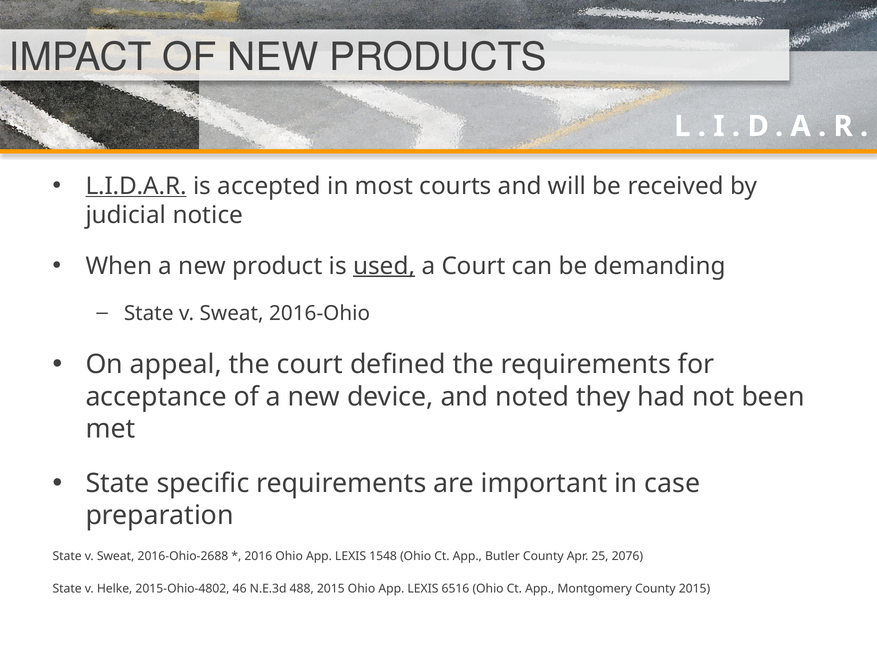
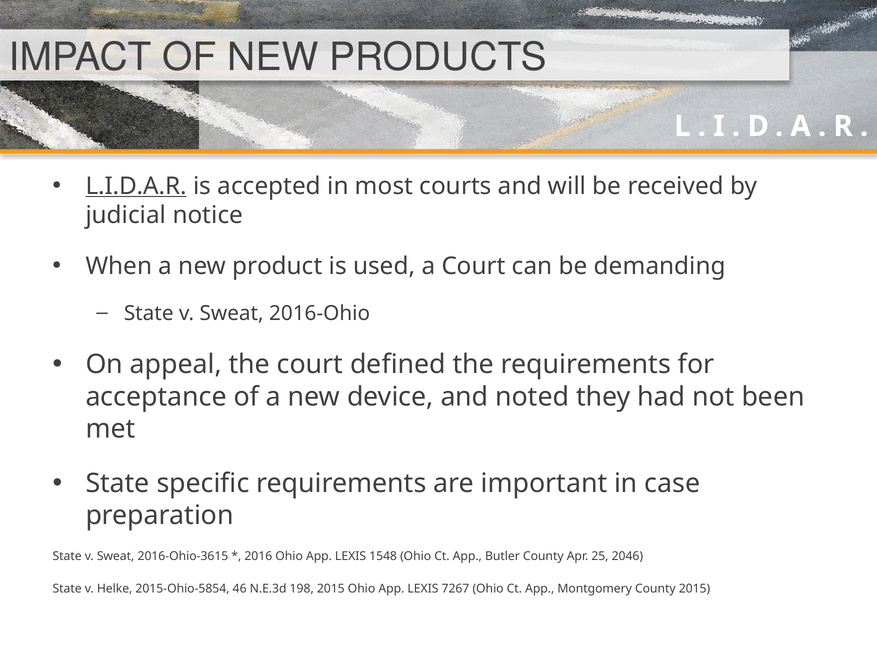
used underline: present -> none (384, 266)
2016-Ohio-2688: 2016-Ohio-2688 -> 2016-Ohio-3615 (183, 556)
2076: 2076 -> 2046 (627, 556)
2015-Ohio-4802: 2015-Ohio-4802 -> 2015-Ohio-5854 (182, 588)
488: 488 -> 198 (302, 588)
6516: 6516 -> 7267 (455, 588)
